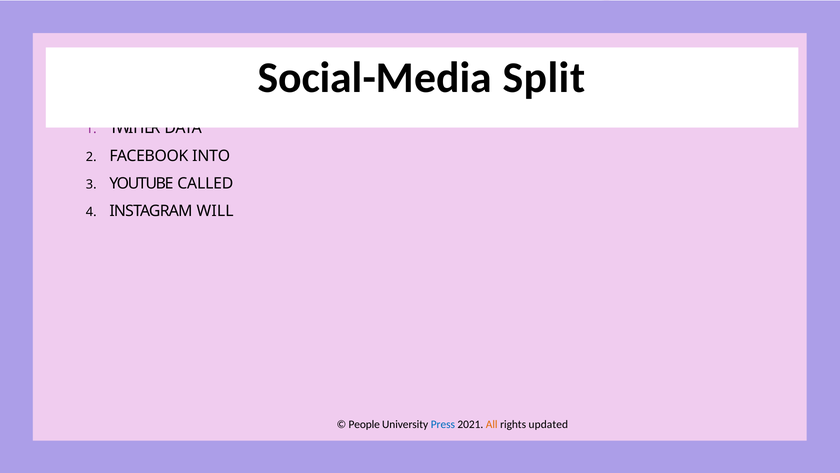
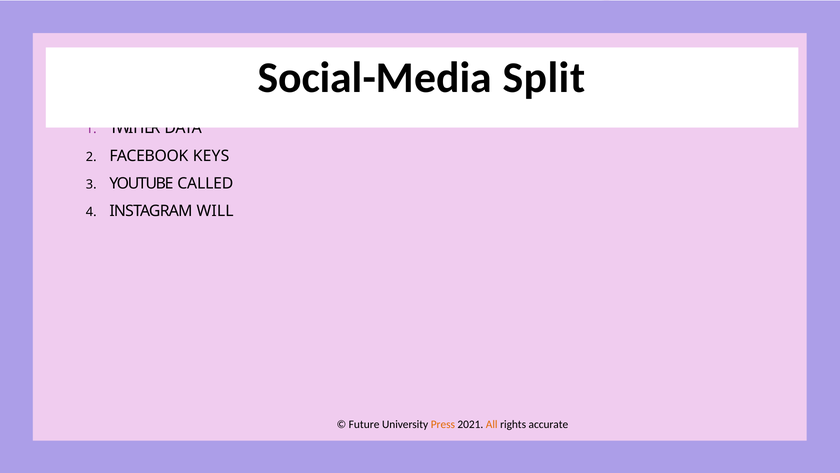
INTO: INTO -> KEYS (211, 156)
People: People -> Future (364, 424)
Press colour: blue -> orange (443, 424)
updated: updated -> accurate (548, 424)
